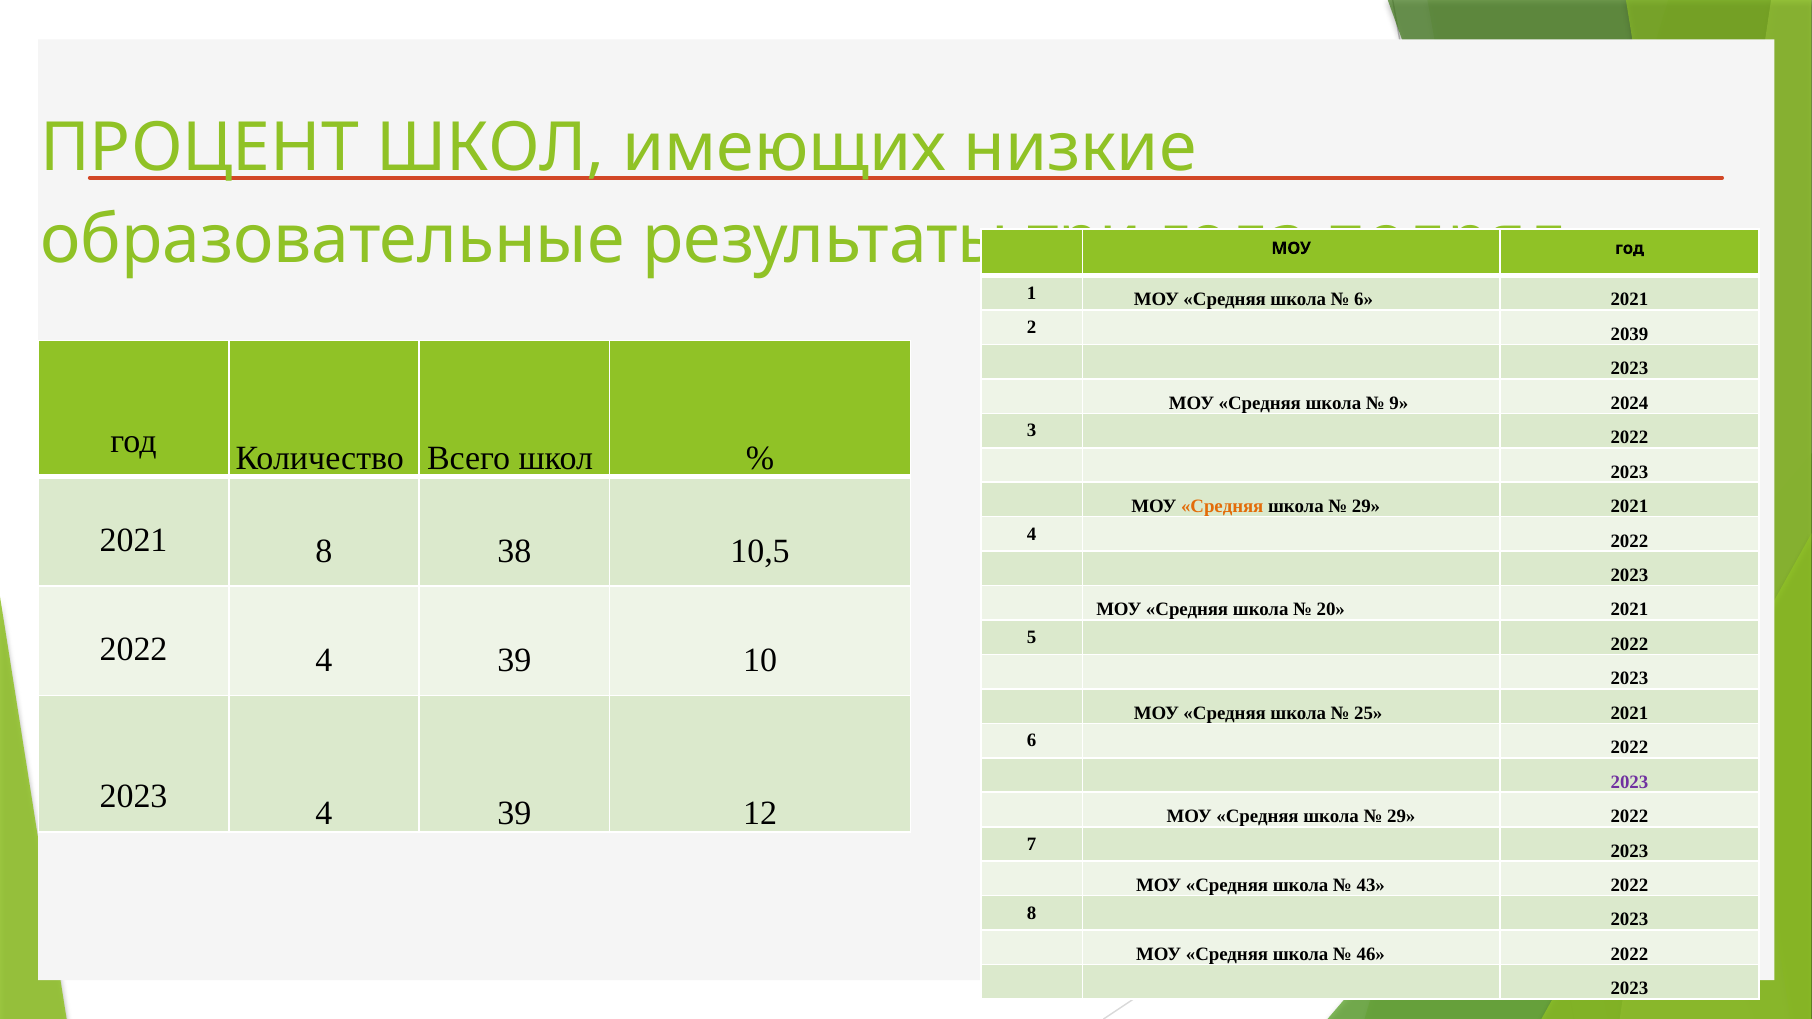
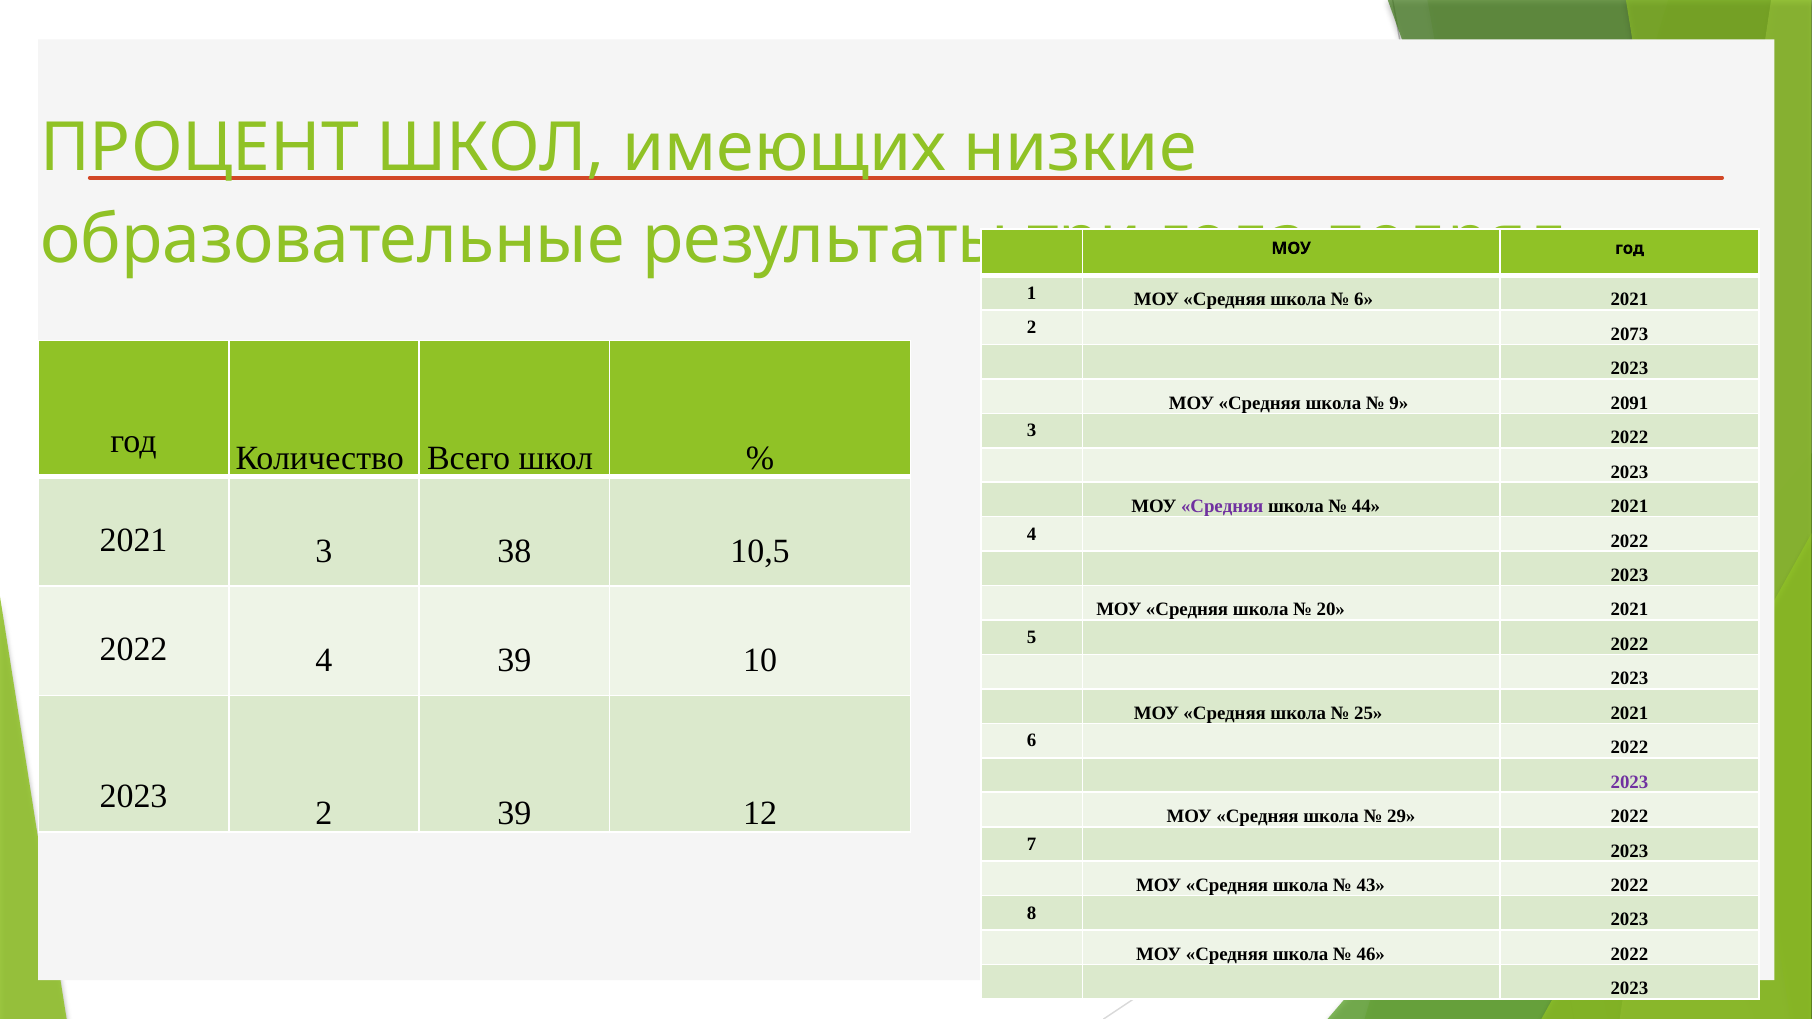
2039: 2039 -> 2073 (1629, 334)
2024: 2024 -> 2091 (1629, 403)
Средняя colour: orange -> purple (1222, 506)
29: 29 -> 44 (1366, 506)
2021 8: 8 -> 3 (324, 551)
2023 4: 4 -> 2 (324, 814)
